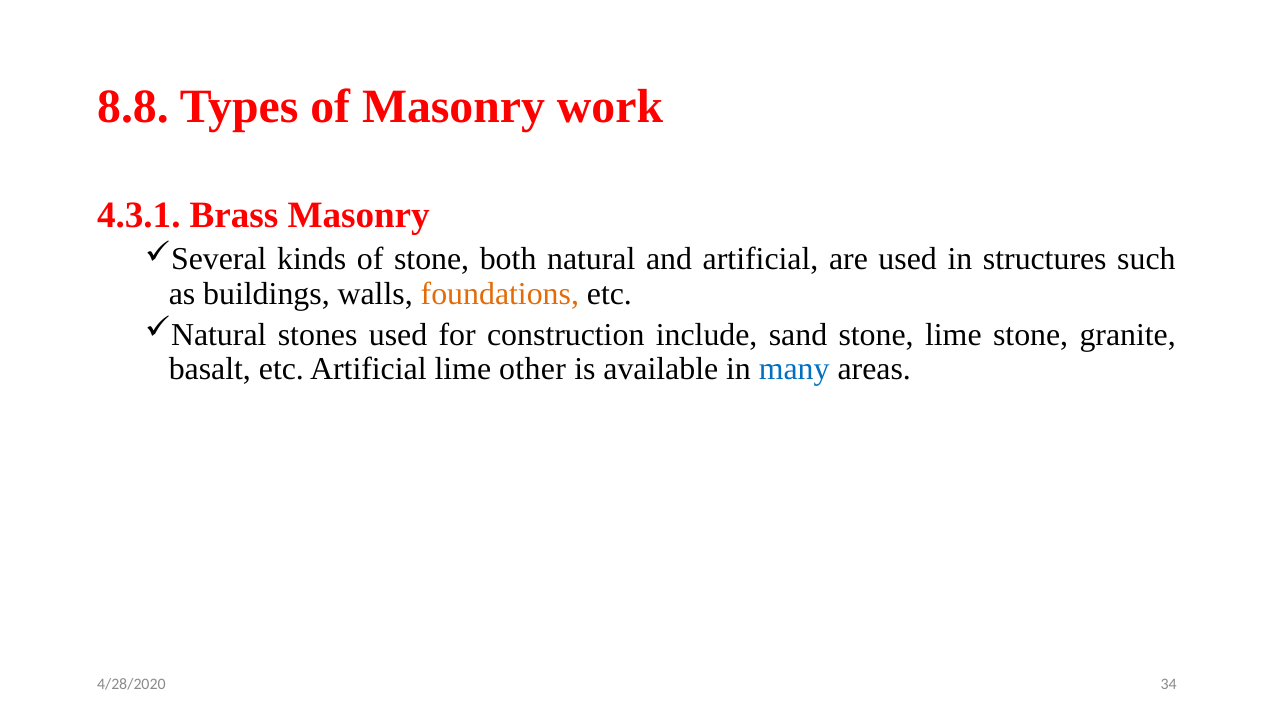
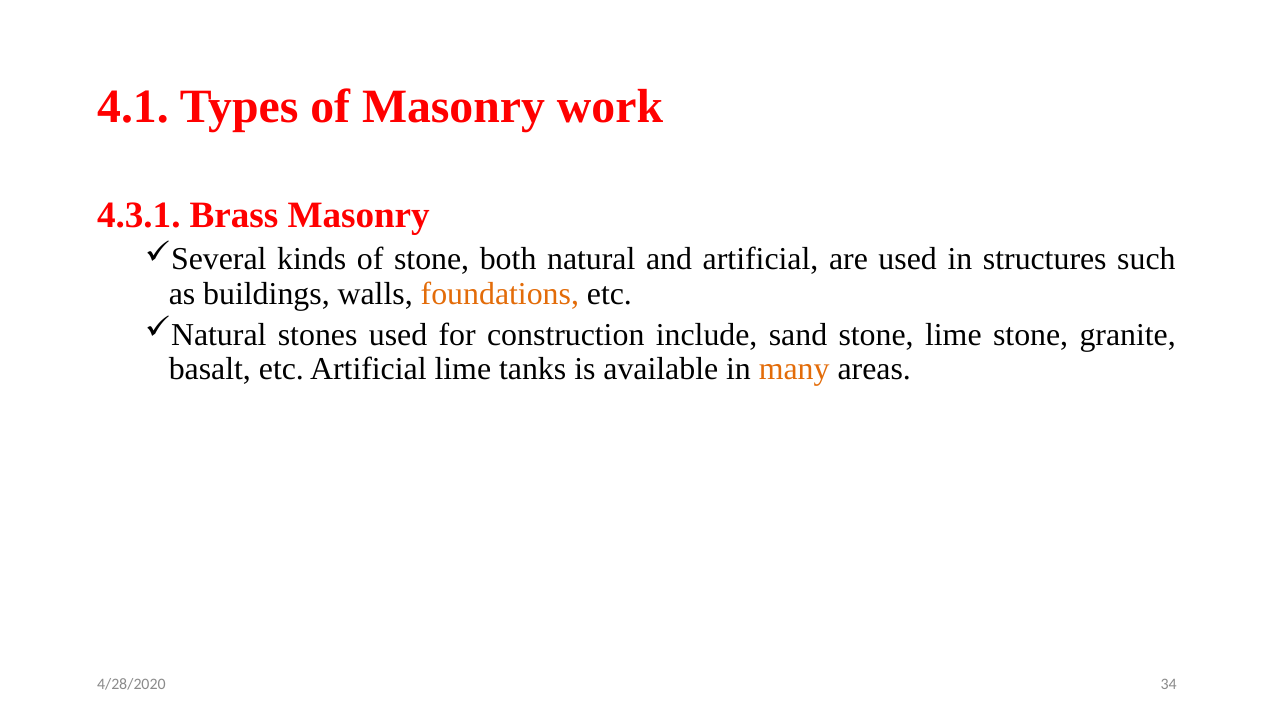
8.8: 8.8 -> 4.1 (133, 107)
other: other -> tanks (533, 369)
many colour: blue -> orange (794, 369)
